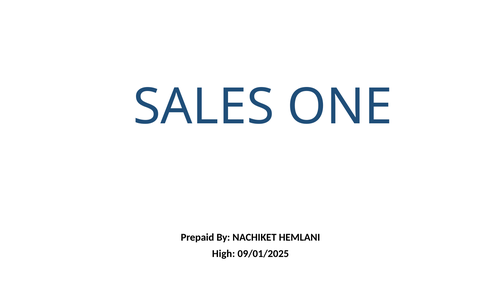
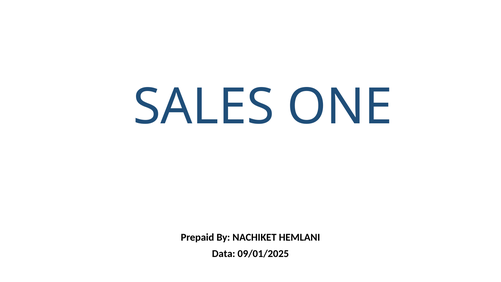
High: High -> Data (224, 254)
